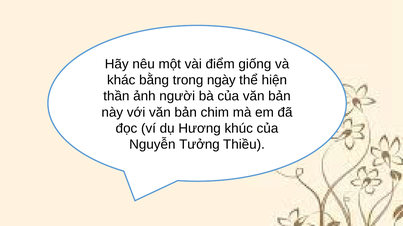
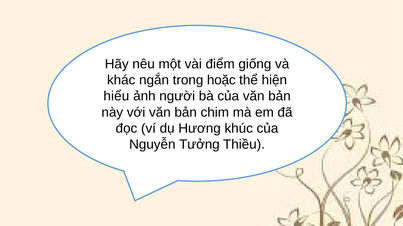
bằng: bằng -> ngắn (154, 80)
ngày: ngày -> hoặc (221, 80)
thần: thần -> hiểu (116, 96)
